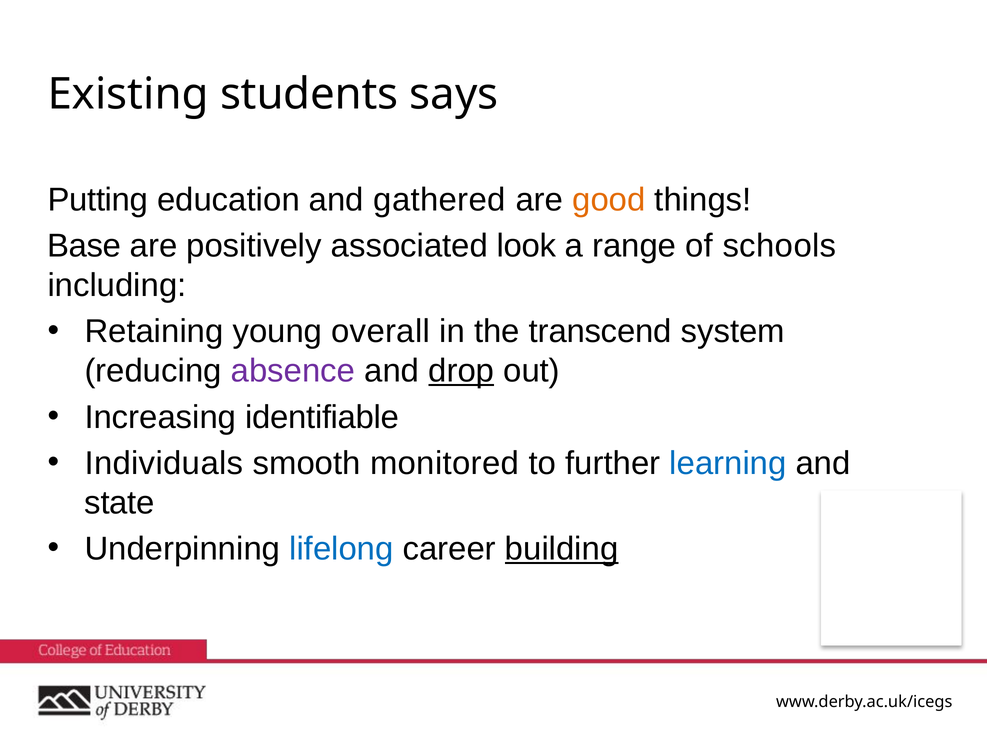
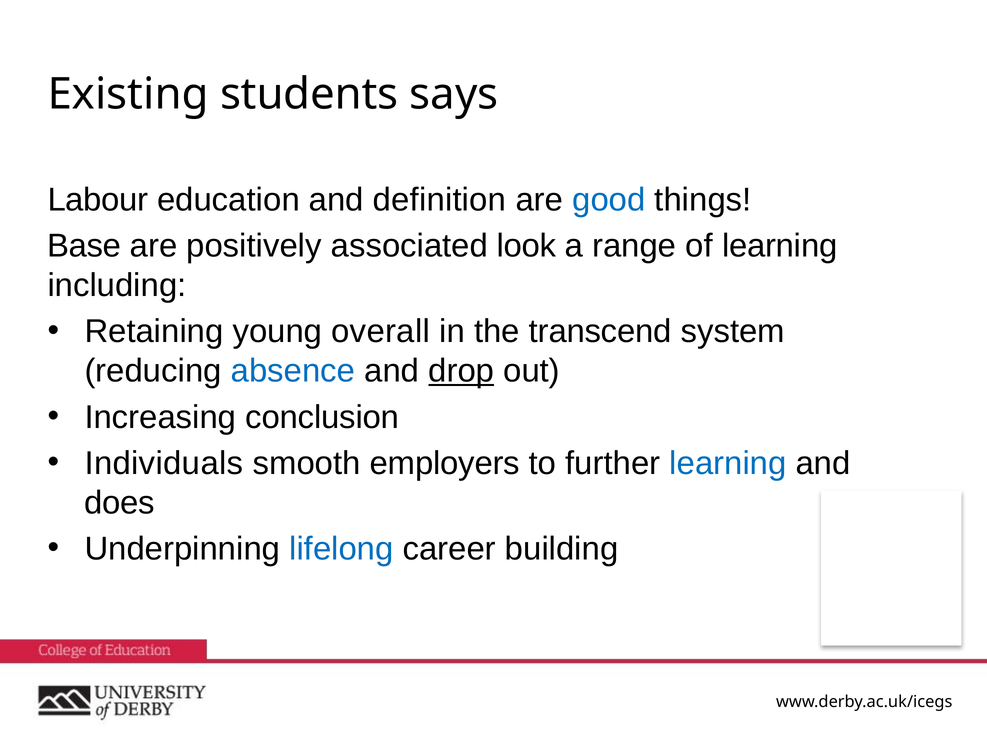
Putting: Putting -> Labour (98, 200)
gathered: gathered -> definition (440, 200)
good colour: orange -> blue (609, 200)
of schools: schools -> learning (780, 246)
absence colour: purple -> blue (293, 371)
identifiable: identifiable -> conclusion (322, 417)
monitored: monitored -> employers (445, 463)
state: state -> does (119, 502)
building underline: present -> none (562, 548)
